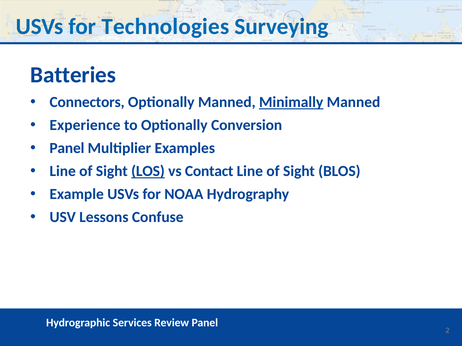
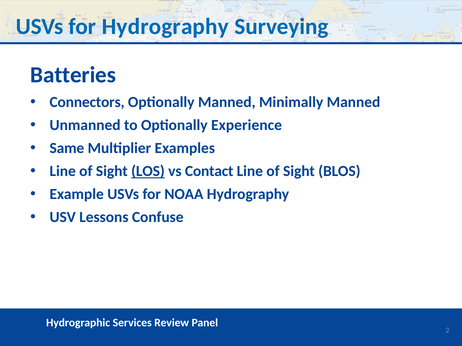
for Technologies: Technologies -> Hydrography (165, 27)
Minimally underline: present -> none (291, 102)
Experience: Experience -> Unmanned (85, 125)
Conversion: Conversion -> Experience (247, 125)
Panel: Panel -> Same (67, 148)
